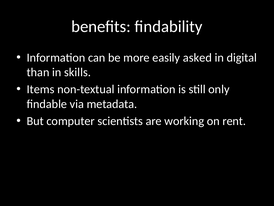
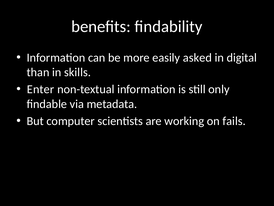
Items: Items -> Enter (41, 89)
rent: rent -> fails (234, 121)
